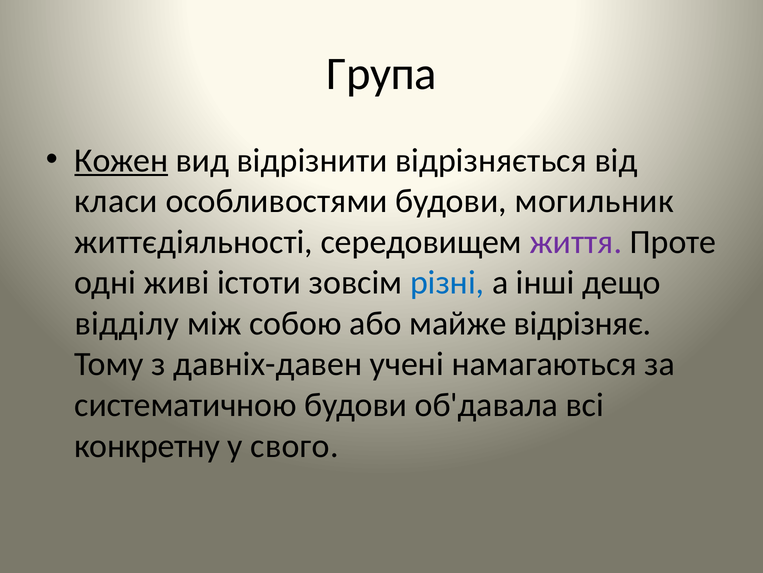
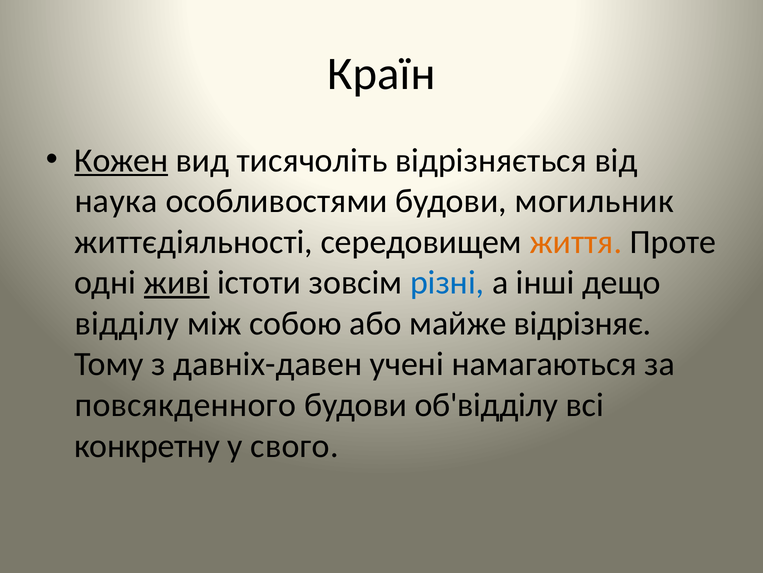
Група: Група -> Країн (381, 74)
відрізнити: відрізнити -> тисячоліть (312, 160)
класи: класи -> наука (116, 201)
життя colour: purple -> orange (576, 242)
живі underline: none -> present (177, 282)
систематичною: систематичною -> повсякденного (185, 404)
об'давала: об'давала -> об'відділу (487, 404)
